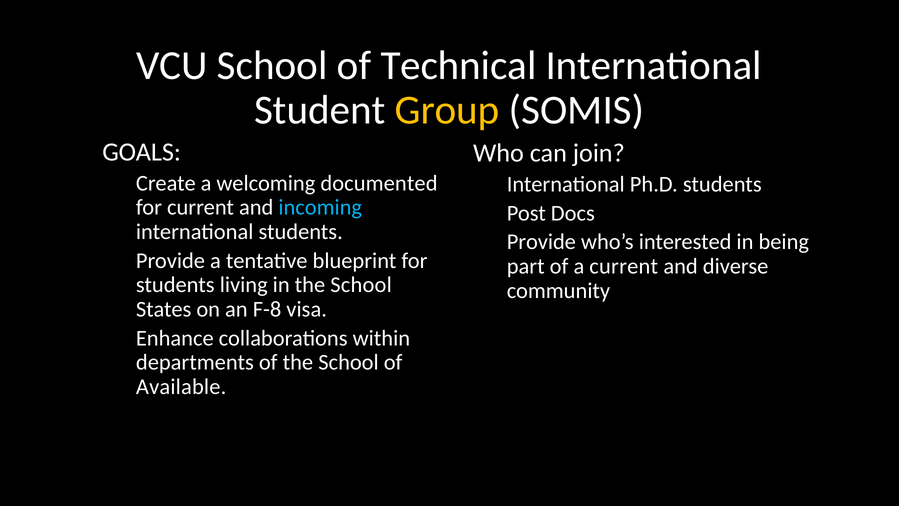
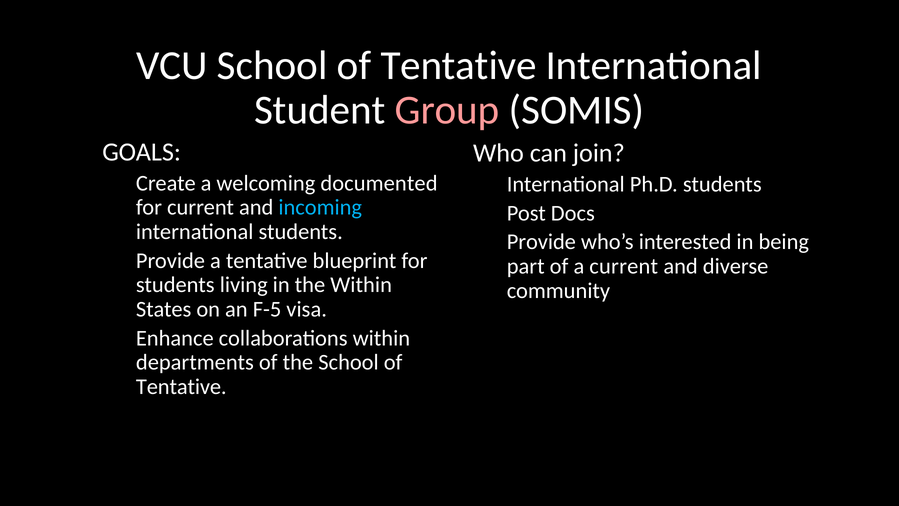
VCU School of Technical: Technical -> Tentative (459, 65)
Group colour: yellow -> pink (447, 110)
in the School: School -> Within (361, 285)
F-8: F-8 -> F-5 (267, 309)
Available: Available -> Tentative (181, 386)
